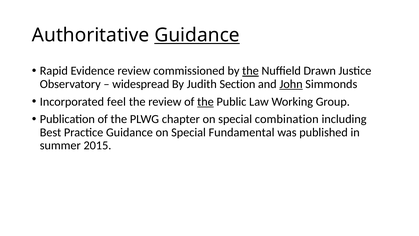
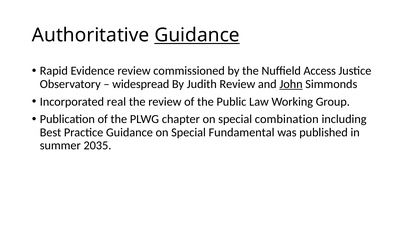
the underline: present -> none (250, 71)
Drawn: Drawn -> Access (320, 71)
Judith Section: Section -> Review (237, 84)
feel: feel -> real (116, 102)
the underline: present -> none (206, 102)
2015: 2015 -> 2035 (97, 145)
